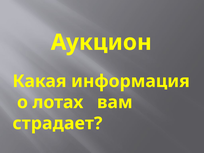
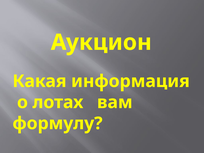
страдает: страдает -> формулу (57, 123)
